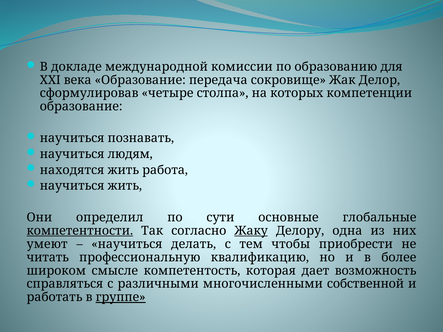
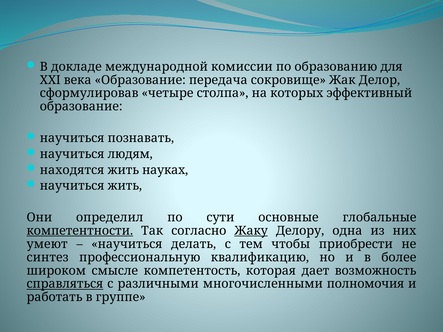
компетенции: компетенции -> эффективный (369, 93)
работа: работа -> науках (165, 170)
читать: читать -> синтез (48, 258)
справляться underline: none -> present (65, 284)
собственной: собственной -> полномочия (366, 284)
группе underline: present -> none (121, 297)
